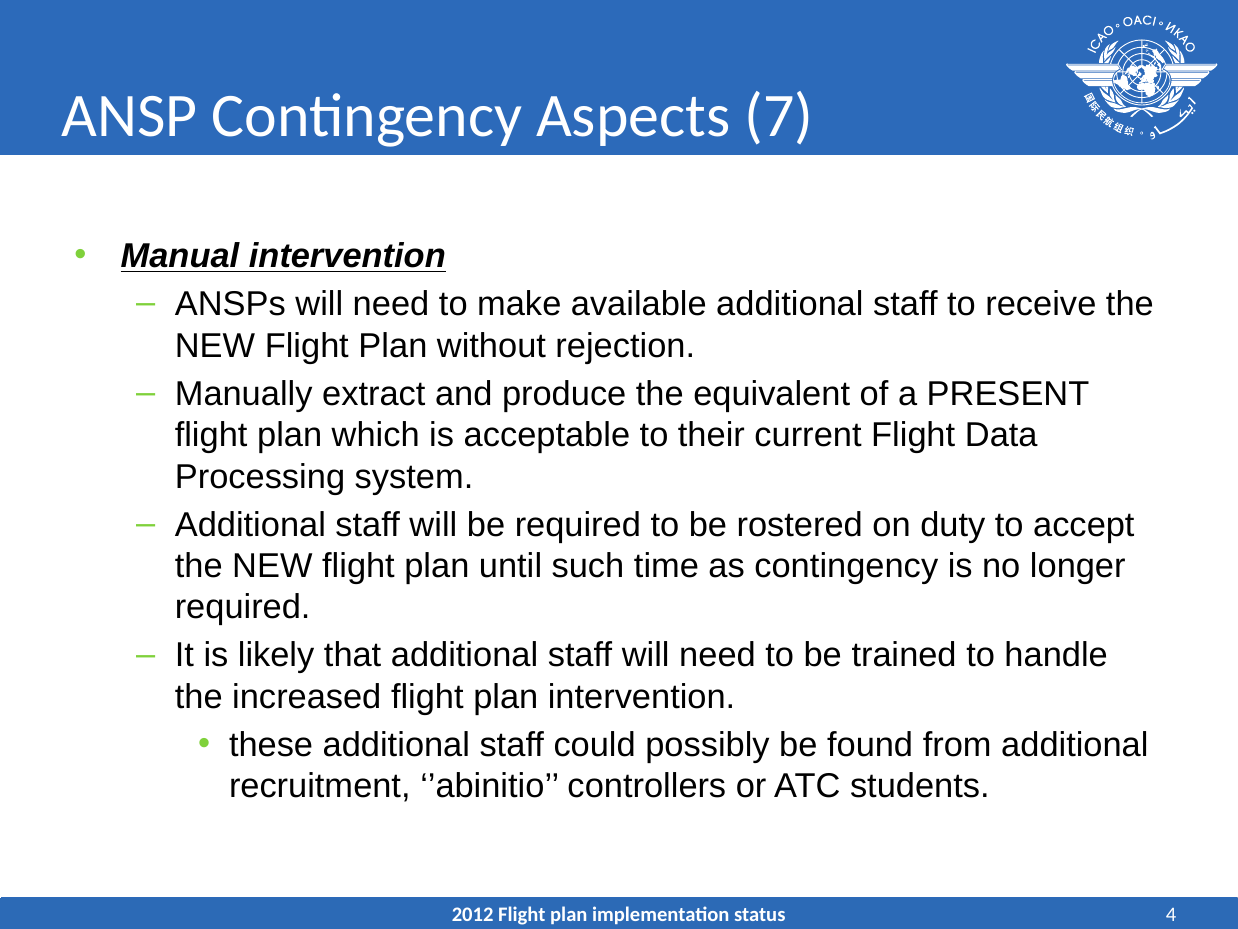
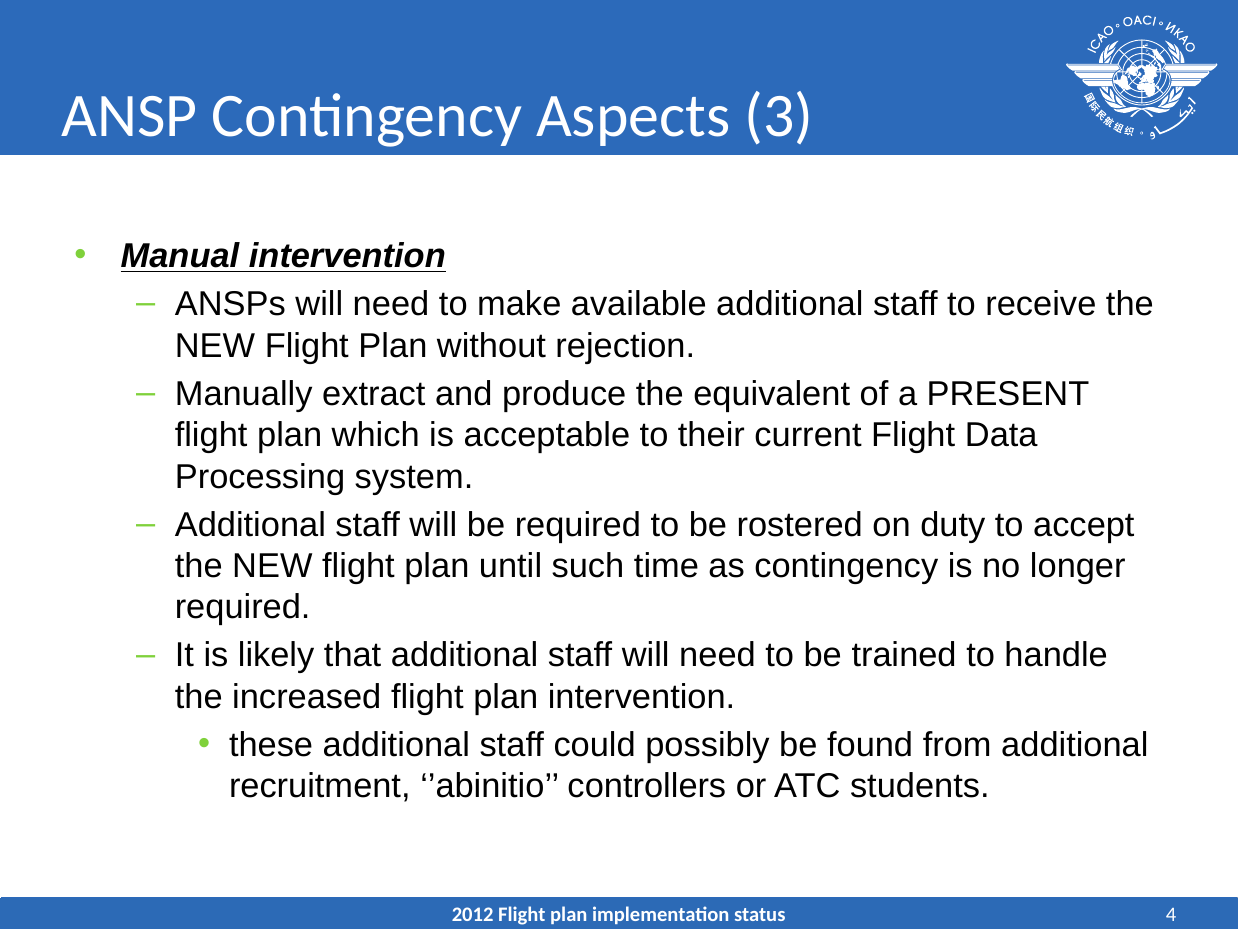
7: 7 -> 3 (779, 116)
